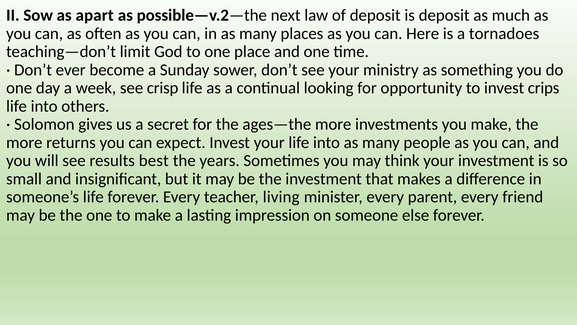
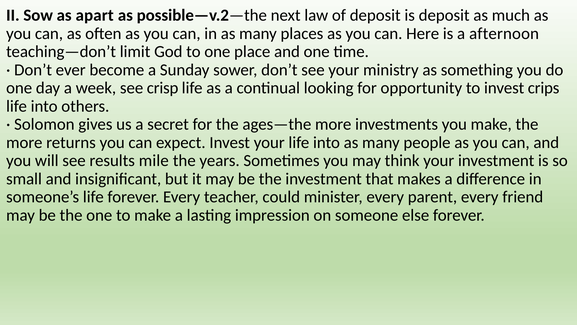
tornadoes: tornadoes -> afternoon (504, 34)
best: best -> mile (154, 161)
living: living -> could (281, 197)
